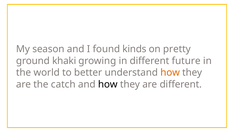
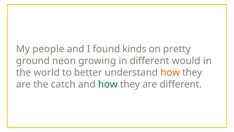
season: season -> people (48, 49)
khaki: khaki -> neon (64, 61)
future: future -> would (186, 61)
how colour: black -> green (108, 84)
